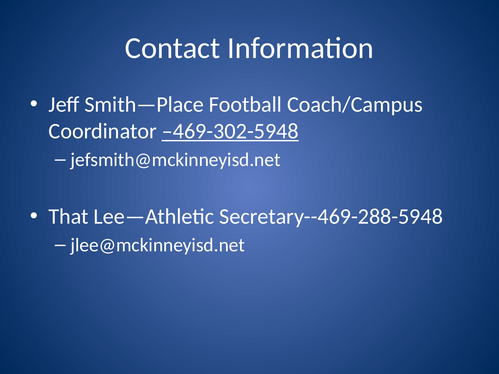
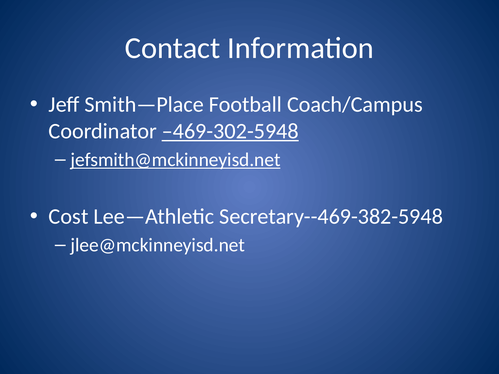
jefsmith@mckinneyisd.net underline: none -> present (175, 160)
That: That -> Cost (69, 217)
Secretary--469-288-5948: Secretary--469-288-5948 -> Secretary--469-382-5948 (331, 217)
